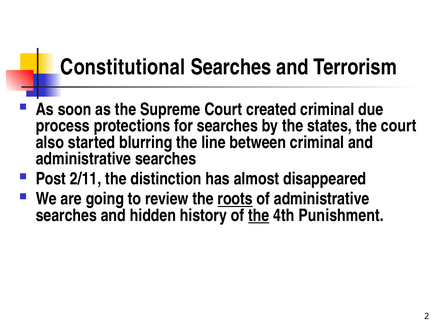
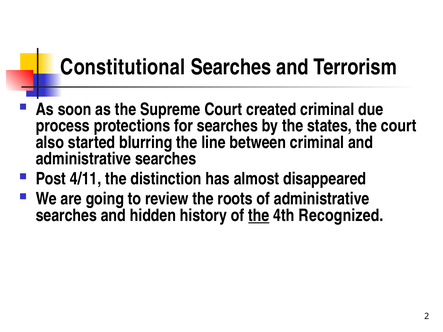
2/11: 2/11 -> 4/11 (86, 179)
roots underline: present -> none (235, 199)
Punishment: Punishment -> Recognized (341, 216)
